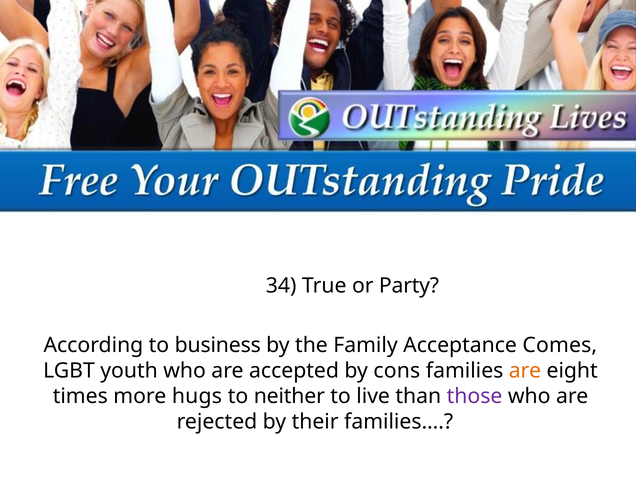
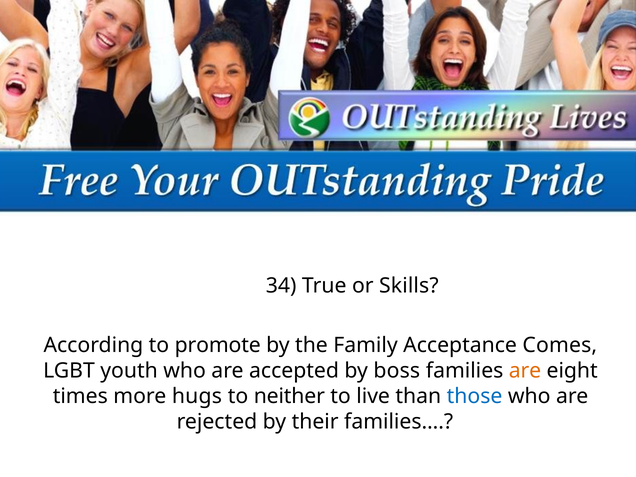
Party: Party -> Skills (409, 286)
business: business -> promote (218, 345)
cons: cons -> boss (397, 371)
those colour: purple -> blue (475, 396)
